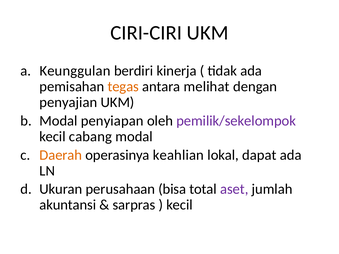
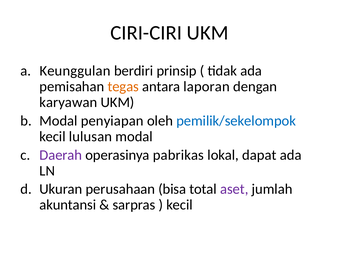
kinerja: kinerja -> prinsip (177, 71)
melihat: melihat -> laporan (207, 87)
penyajian: penyajian -> karyawan (68, 102)
pemilik/sekelompok colour: purple -> blue (236, 121)
cabang: cabang -> lulusan (90, 137)
Daerah colour: orange -> purple (61, 155)
keahlian: keahlian -> pabrikas (178, 155)
